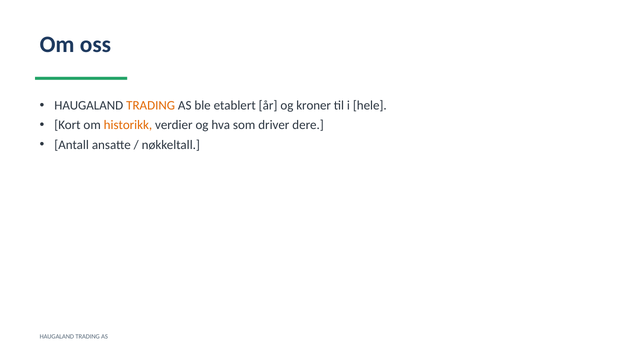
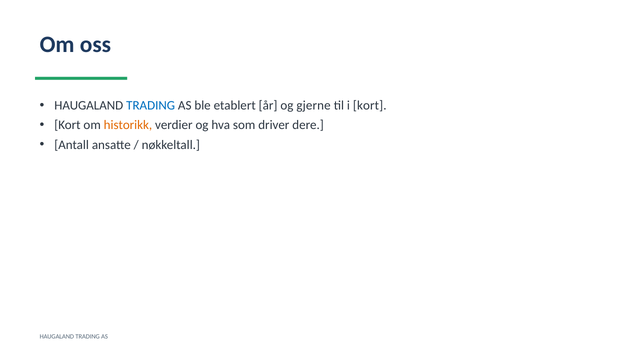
TRADING colour: orange -> blue (151, 106)
kroner: kroner -> gjerne (314, 106)
i hele: hele -> kort (370, 106)
